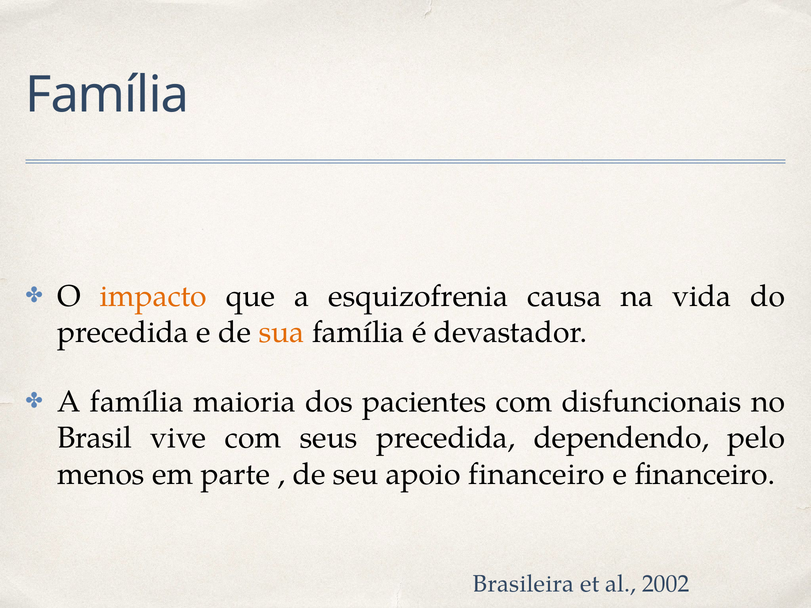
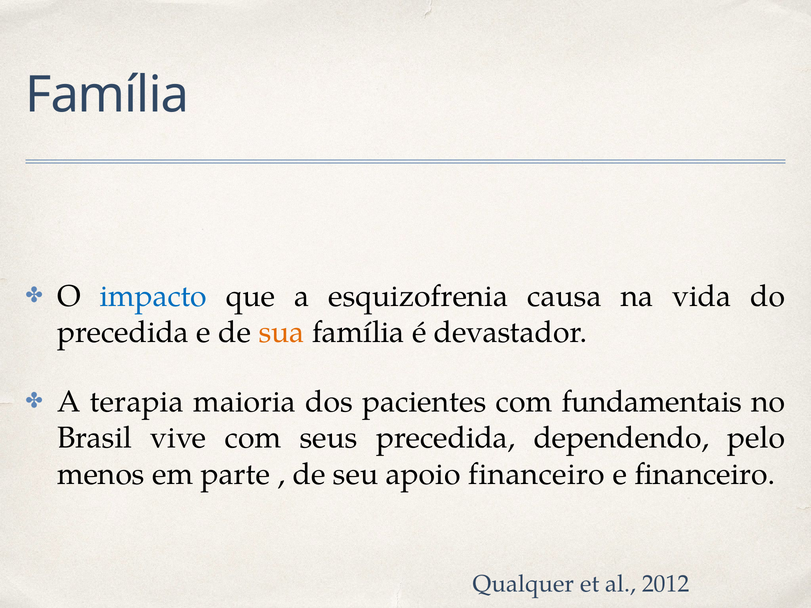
impacto colour: orange -> blue (153, 297)
A família: família -> terapia (137, 402)
disfuncionais: disfuncionais -> fundamentais (652, 402)
Brasileira: Brasileira -> Qualquer (524, 584)
2002: 2002 -> 2012 (666, 584)
